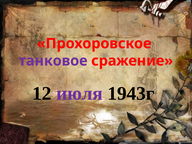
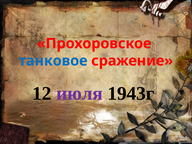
танковое colour: purple -> blue (53, 61)
